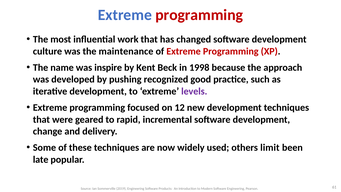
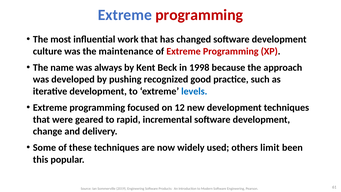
inspire: inspire -> always (108, 67)
levels colour: purple -> blue (194, 91)
late: late -> this (41, 159)
